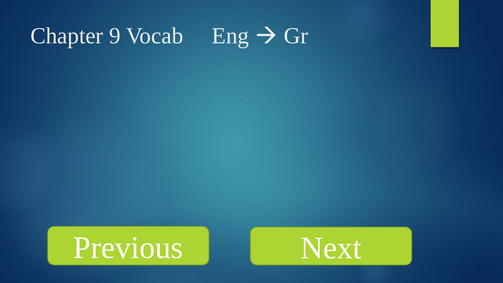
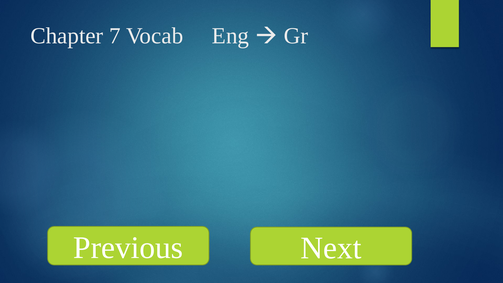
9: 9 -> 7 (115, 36)
